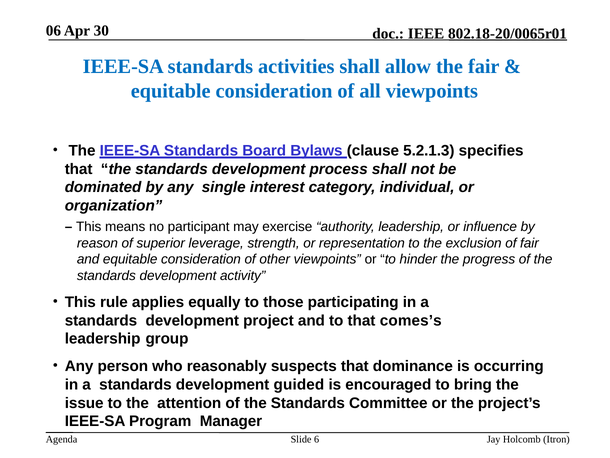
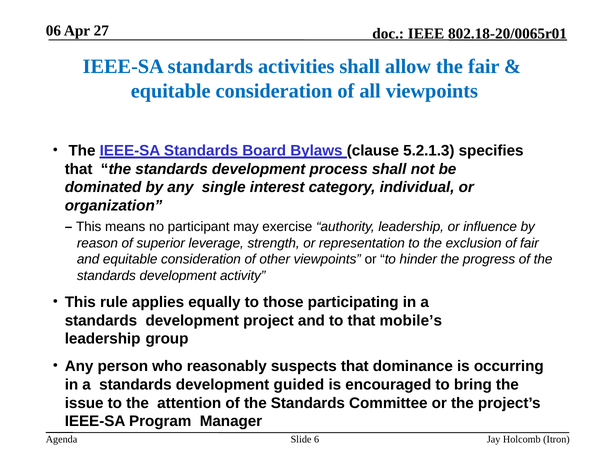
30: 30 -> 27 (101, 30)
comes’s: comes’s -> mobile’s (411, 320)
